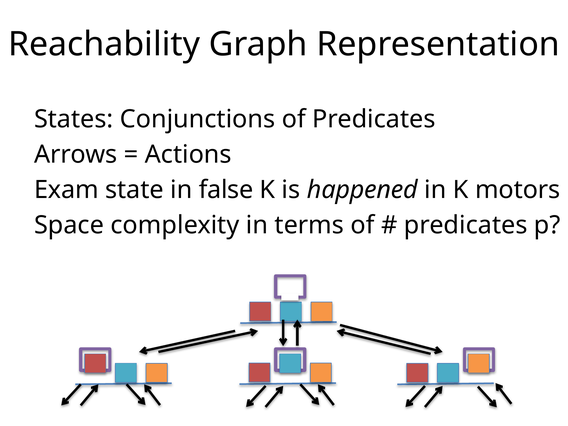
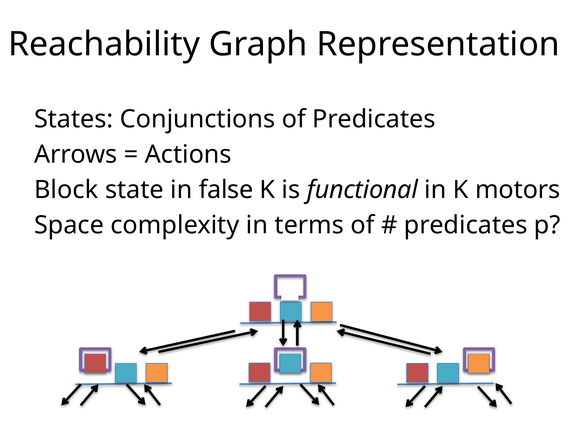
Exam: Exam -> Block (66, 190)
happened: happened -> functional (362, 190)
